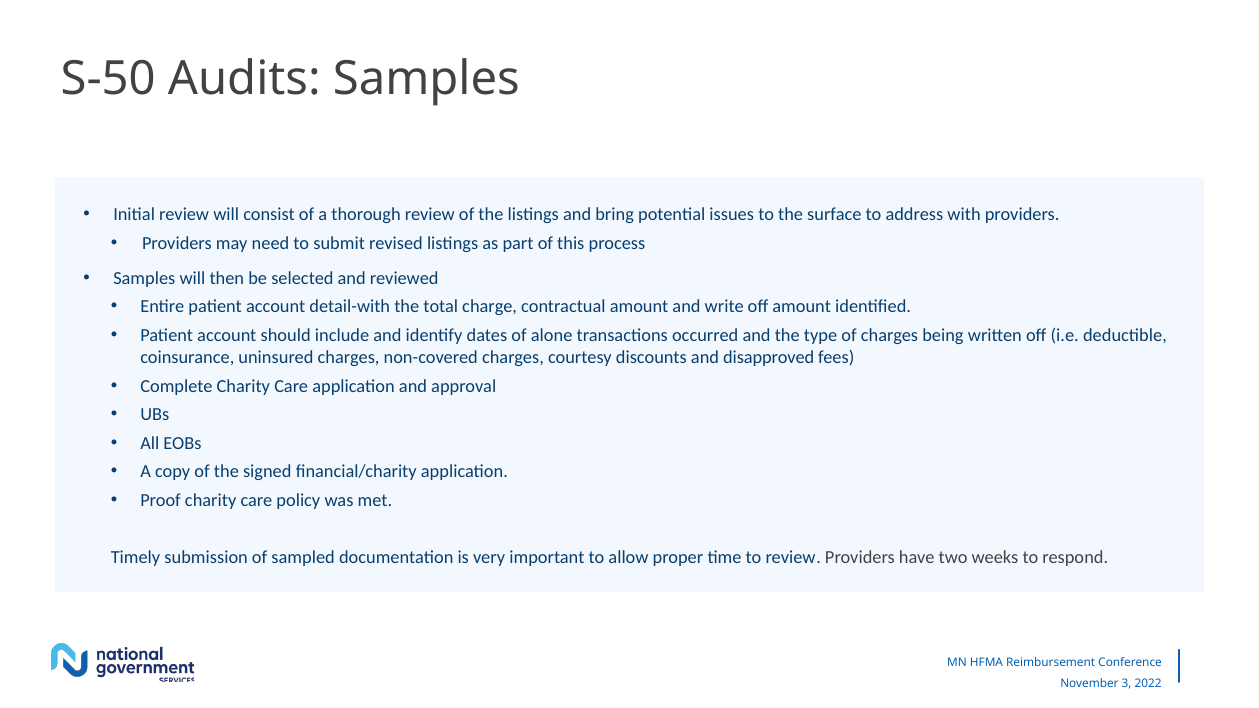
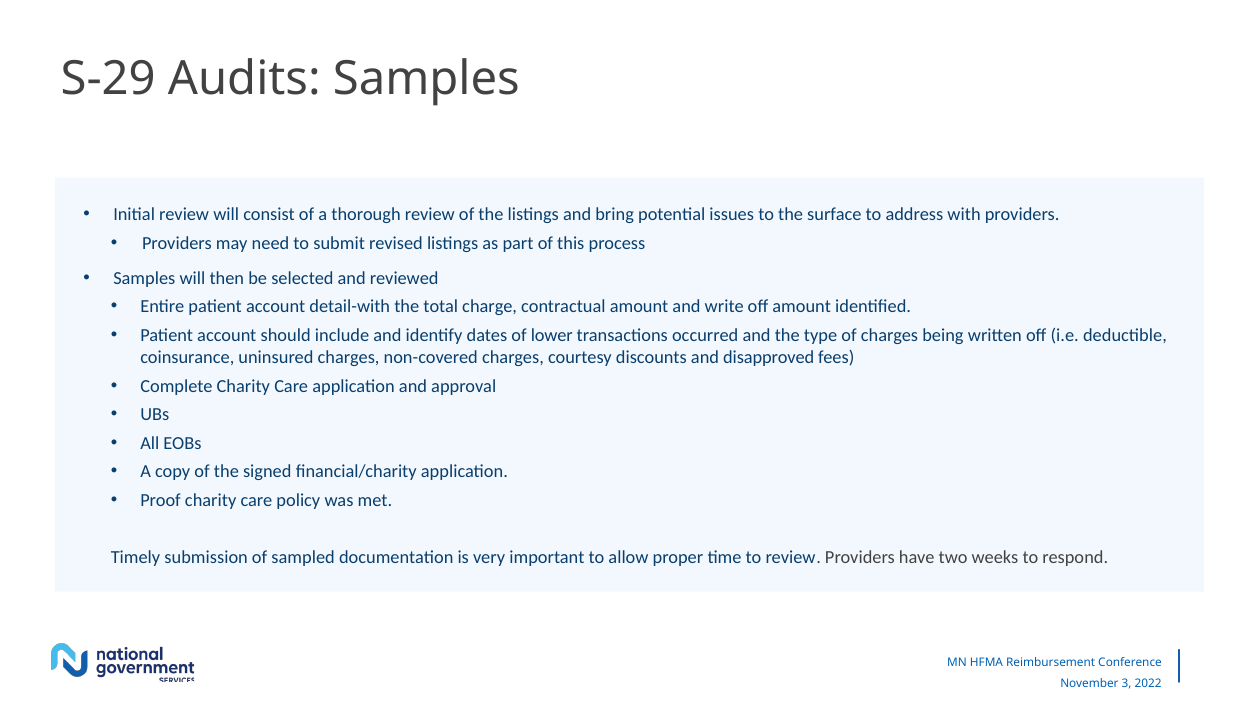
S-50: S-50 -> S-29 (108, 79)
alone: alone -> lower (552, 335)
